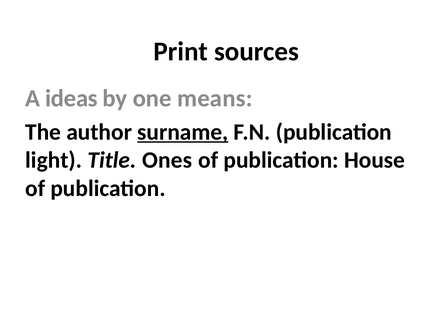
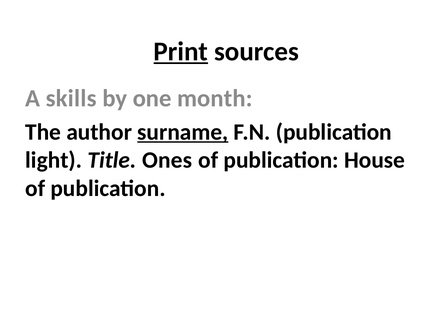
Print underline: none -> present (181, 51)
ideas: ideas -> skills (71, 98)
means: means -> month (215, 98)
